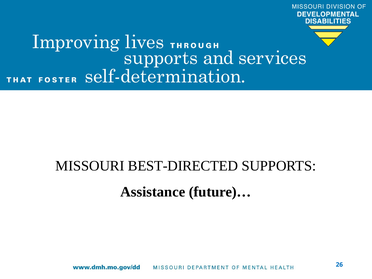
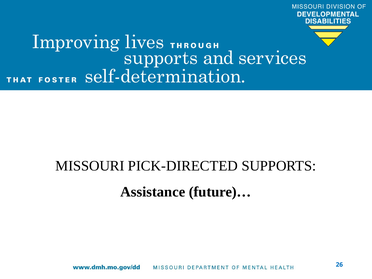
BEST-DIRECTED: BEST-DIRECTED -> PICK-DIRECTED (183, 166)
